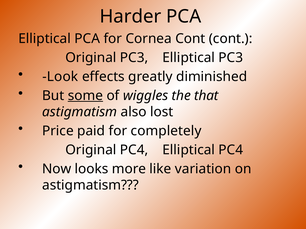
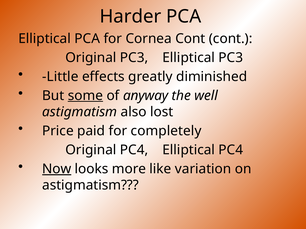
Look: Look -> Little (60, 77)
wiggles: wiggles -> anyway (146, 96)
that: that -> well (206, 96)
Now underline: none -> present (57, 169)
